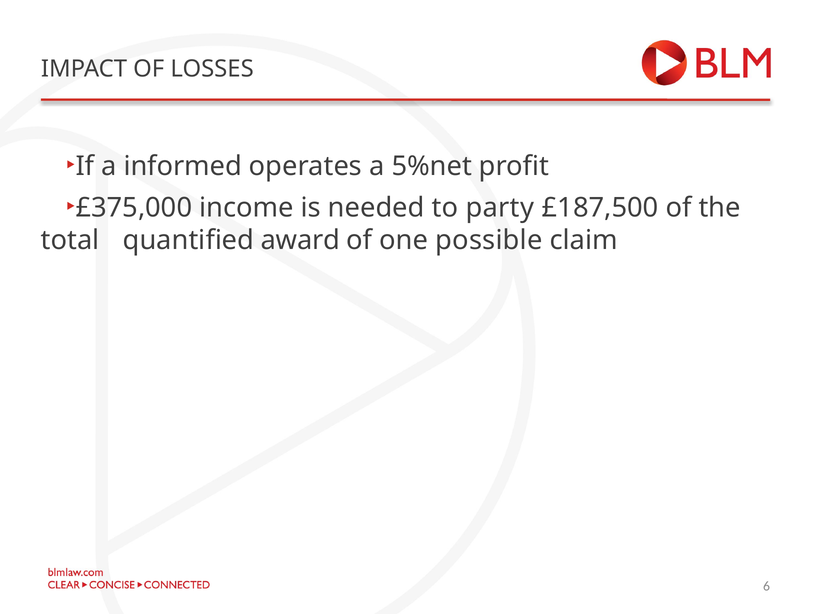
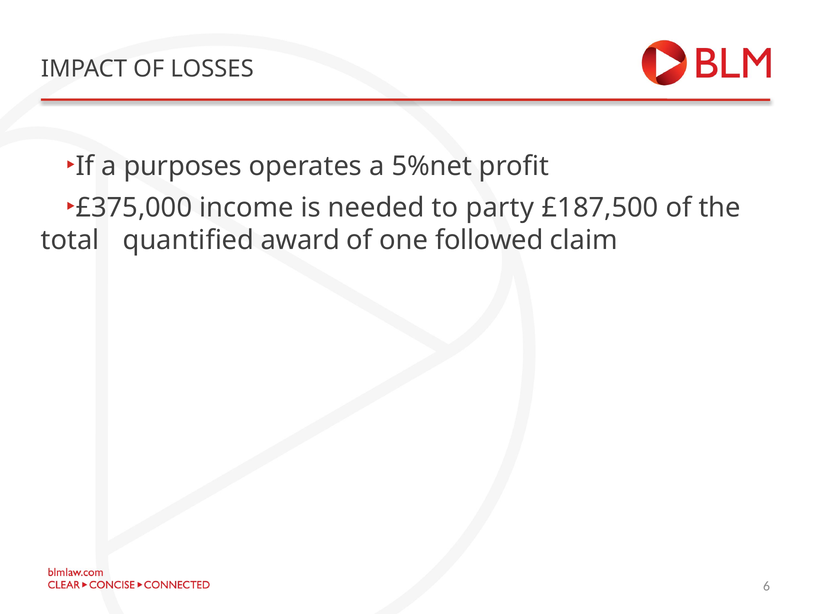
informed: informed -> purposes (183, 166)
possible: possible -> followed (489, 240)
